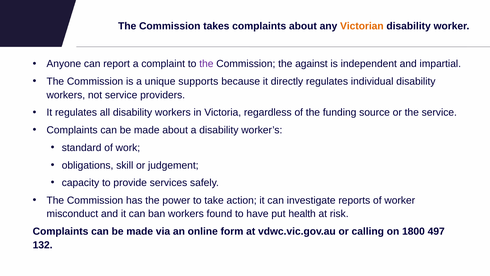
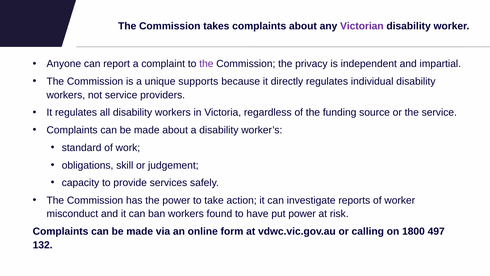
Victorian colour: orange -> purple (362, 26)
against: against -> privacy (311, 64)
put health: health -> power (302, 214)
